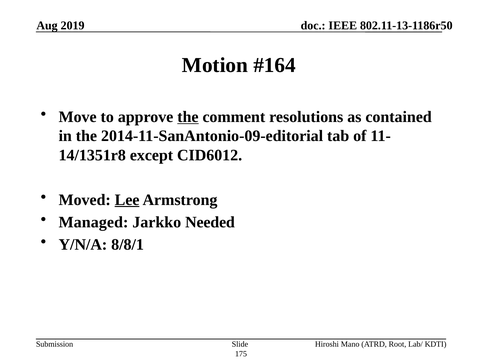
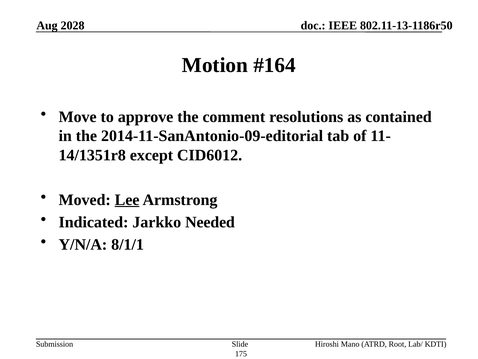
2019: 2019 -> 2028 (73, 26)
the underline: present -> none (188, 117)
Managed: Managed -> Indicated (94, 222)
8/8/1: 8/8/1 -> 8/1/1 (128, 244)
